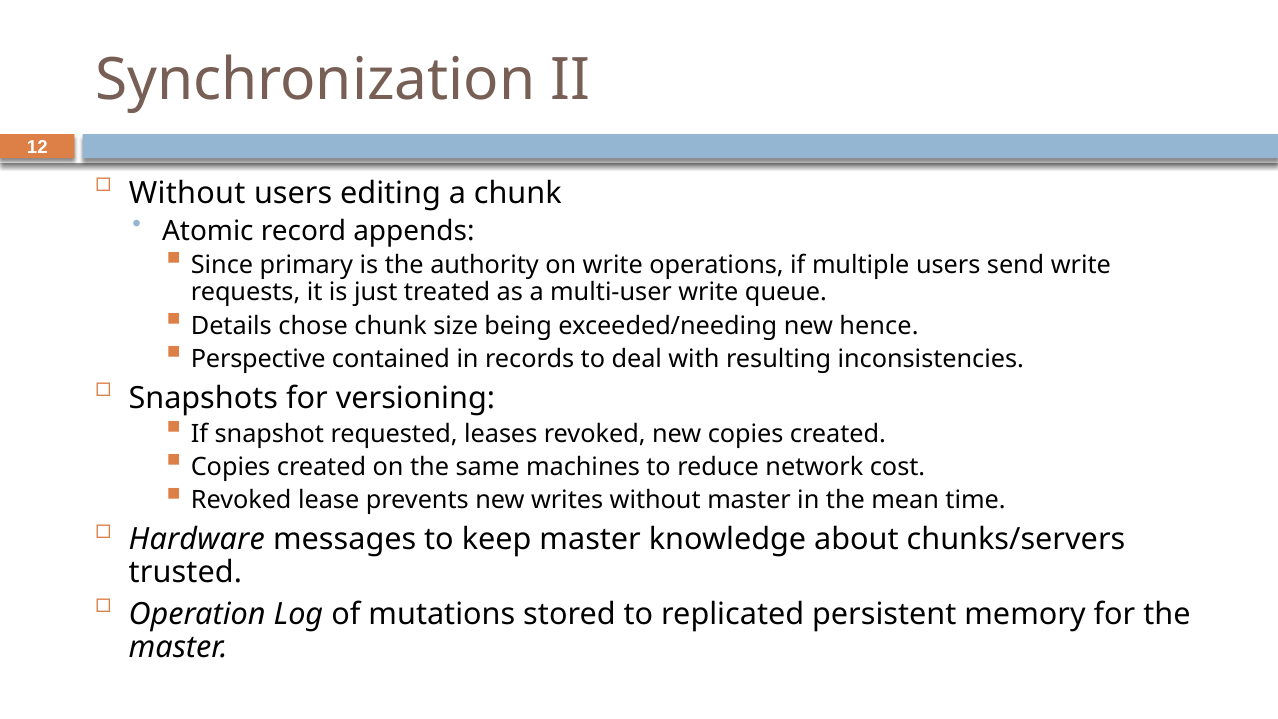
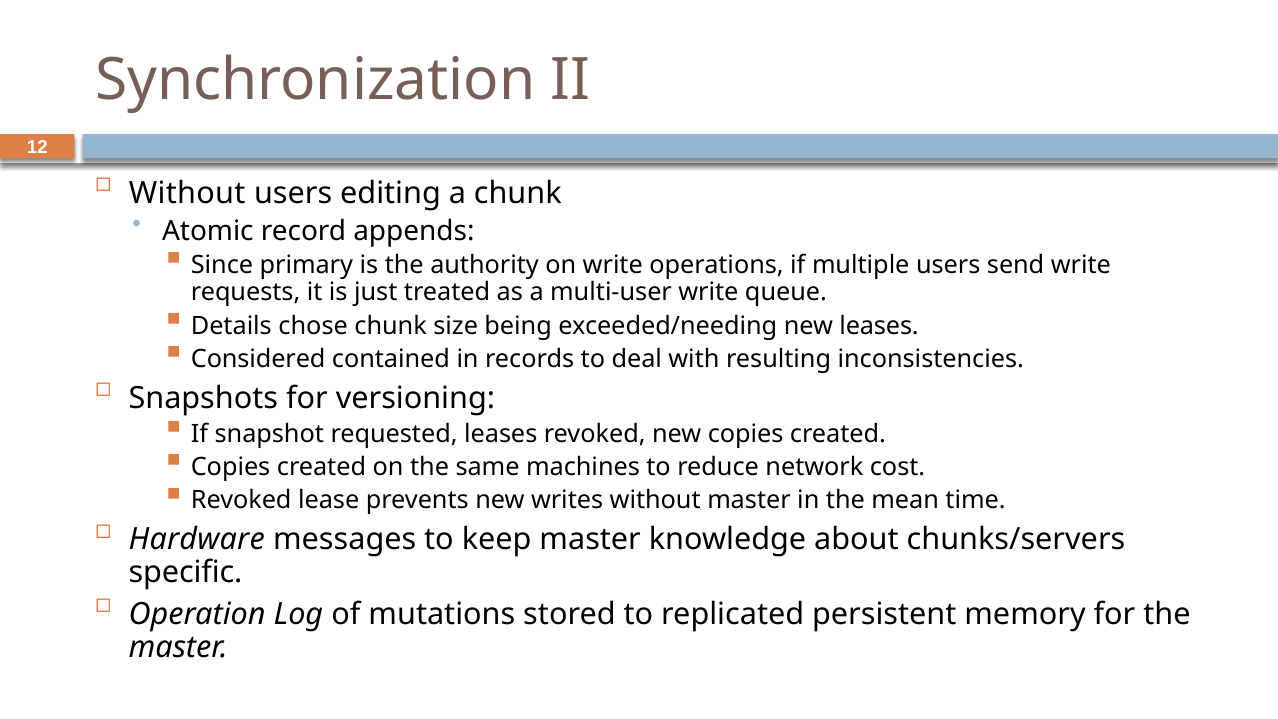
new hence: hence -> leases (879, 326)
Perspective: Perspective -> Considered (258, 359)
trusted: trusted -> specific (185, 573)
